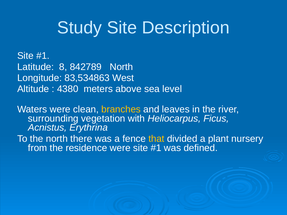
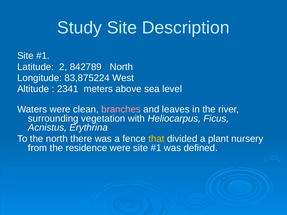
8: 8 -> 2 (63, 67)
83,534863: 83,534863 -> 83,875224 (87, 78)
4380: 4380 -> 2341 (68, 89)
branches colour: yellow -> pink (121, 109)
